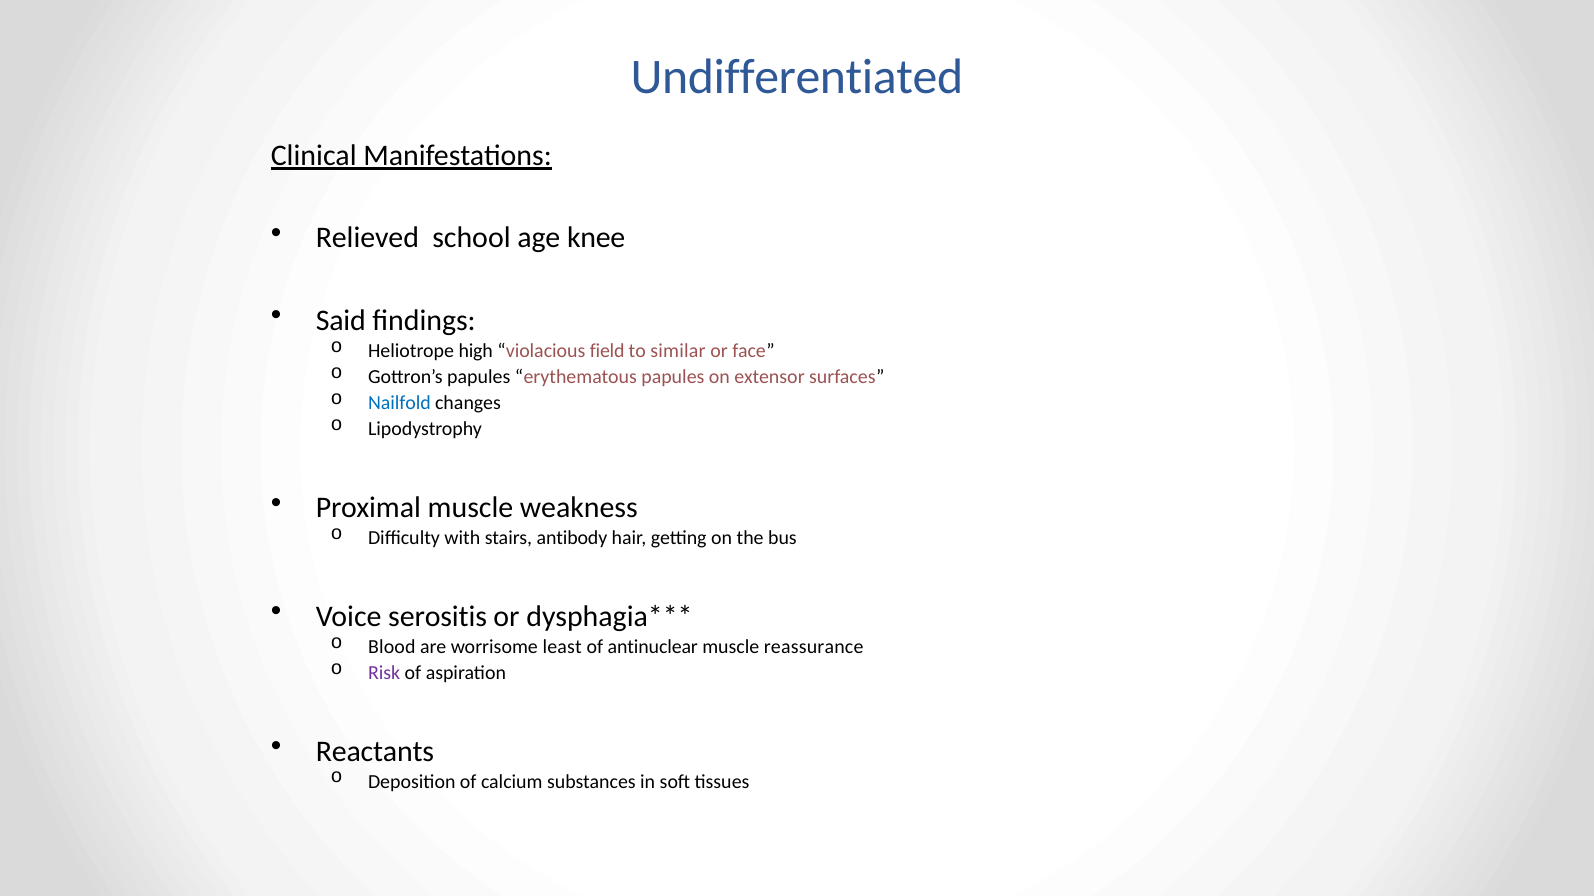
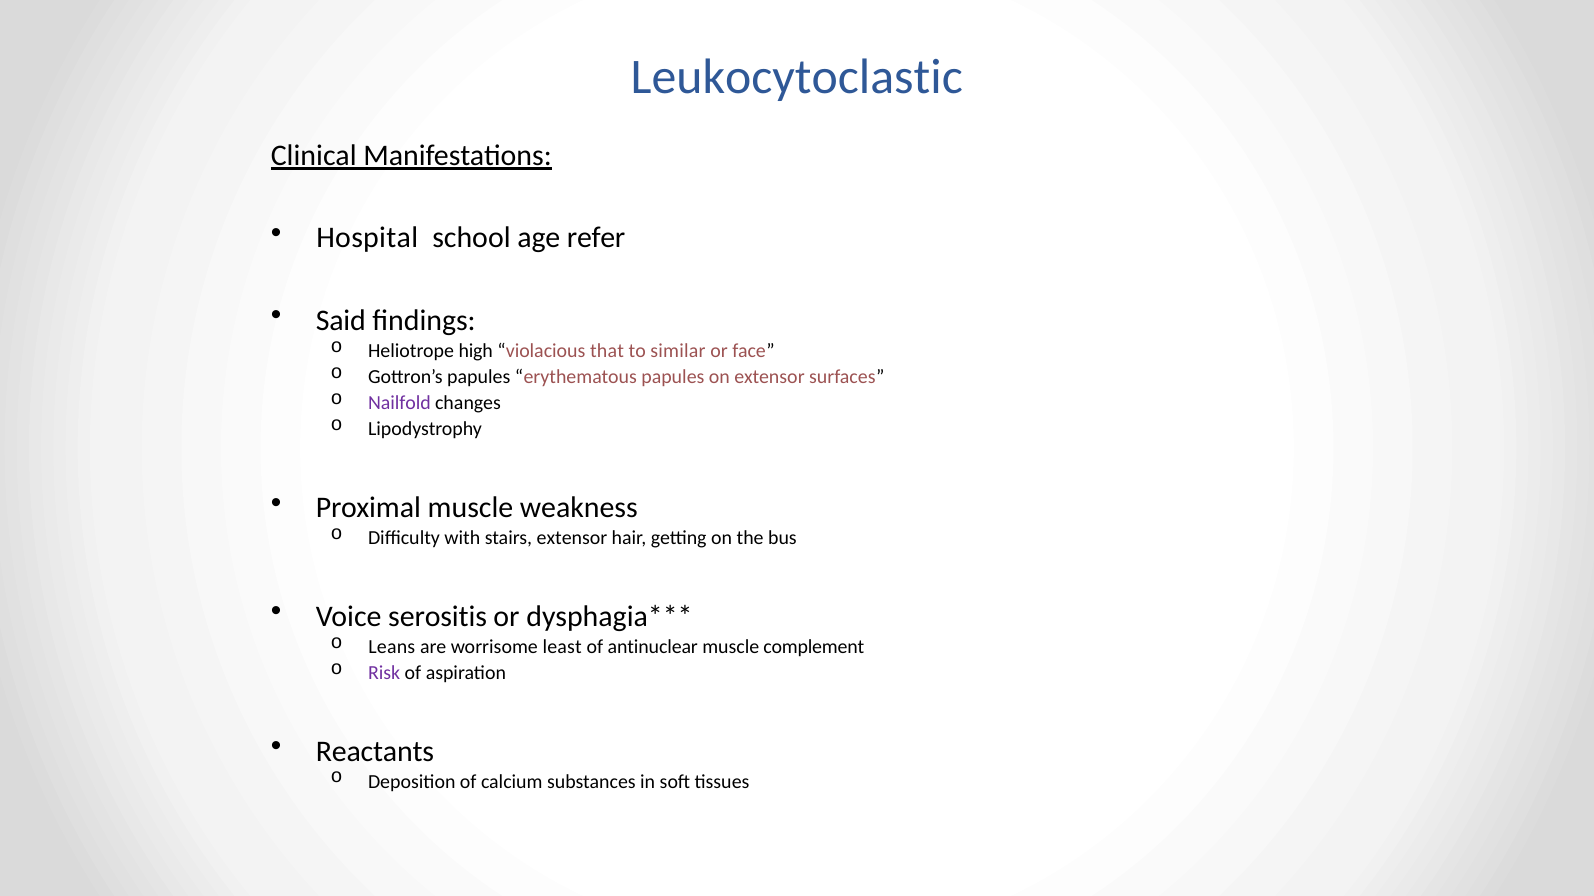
Undifferentiated: Undifferentiated -> Leukocytoclastic (797, 77)
Relieved: Relieved -> Hospital (367, 238)
knee: knee -> refer (596, 238)
field: field -> that (607, 351)
Nailfold colour: blue -> purple (399, 403)
stairs antibody: antibody -> extensor (572, 538)
Blood: Blood -> Leans (392, 647)
reassurance: reassurance -> complement (814, 647)
